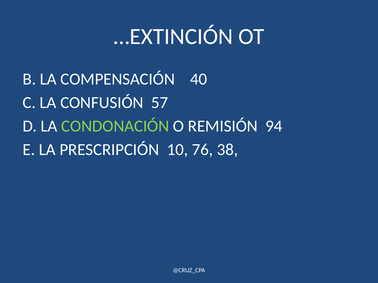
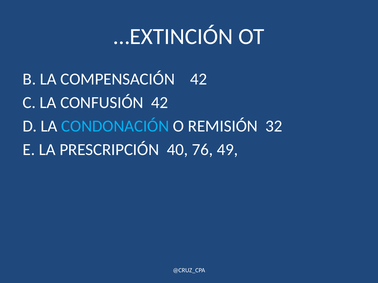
COMPENSACIÓN 40: 40 -> 42 (199, 79)
CONFUSIÓN 57: 57 -> 42 (160, 103)
CONDONACIÓN colour: light green -> light blue (115, 126)
94: 94 -> 32 (274, 126)
10: 10 -> 40 (177, 150)
38: 38 -> 49 (227, 150)
